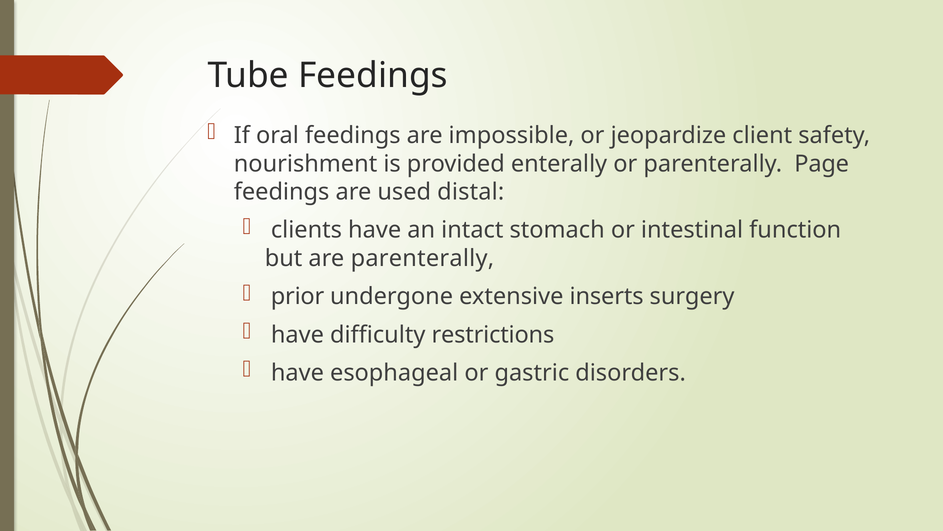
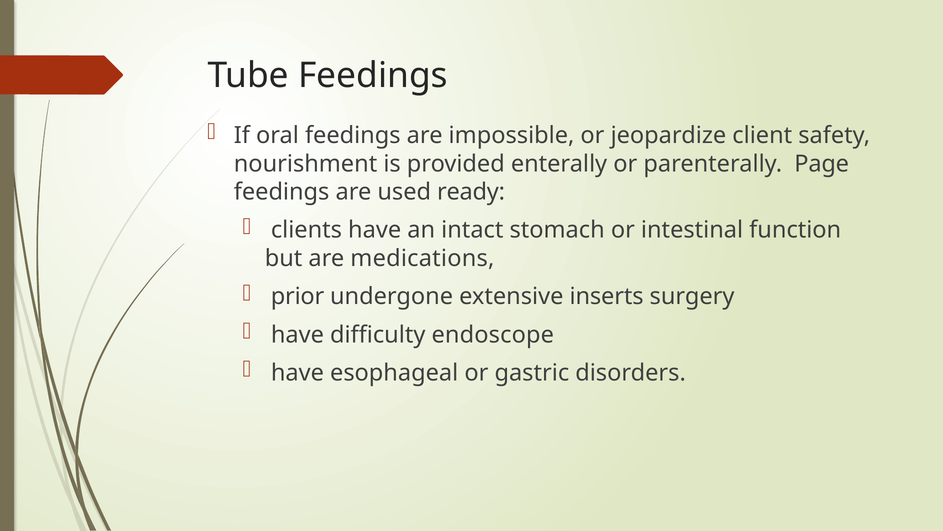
distal: distal -> ready (471, 192)
are parenterally: parenterally -> medications (422, 258)
restrictions: restrictions -> endoscope (493, 334)
